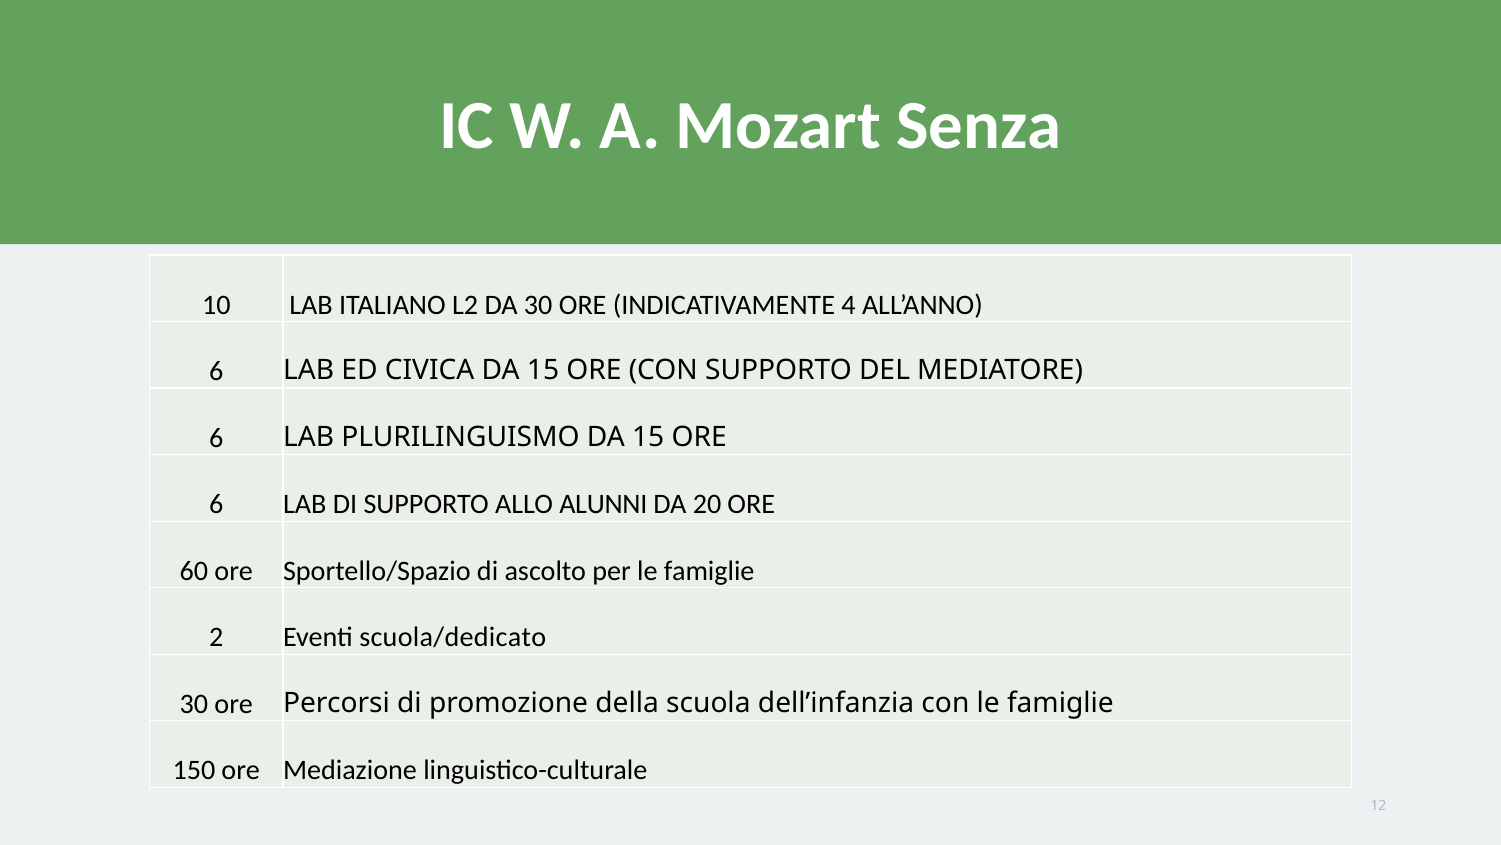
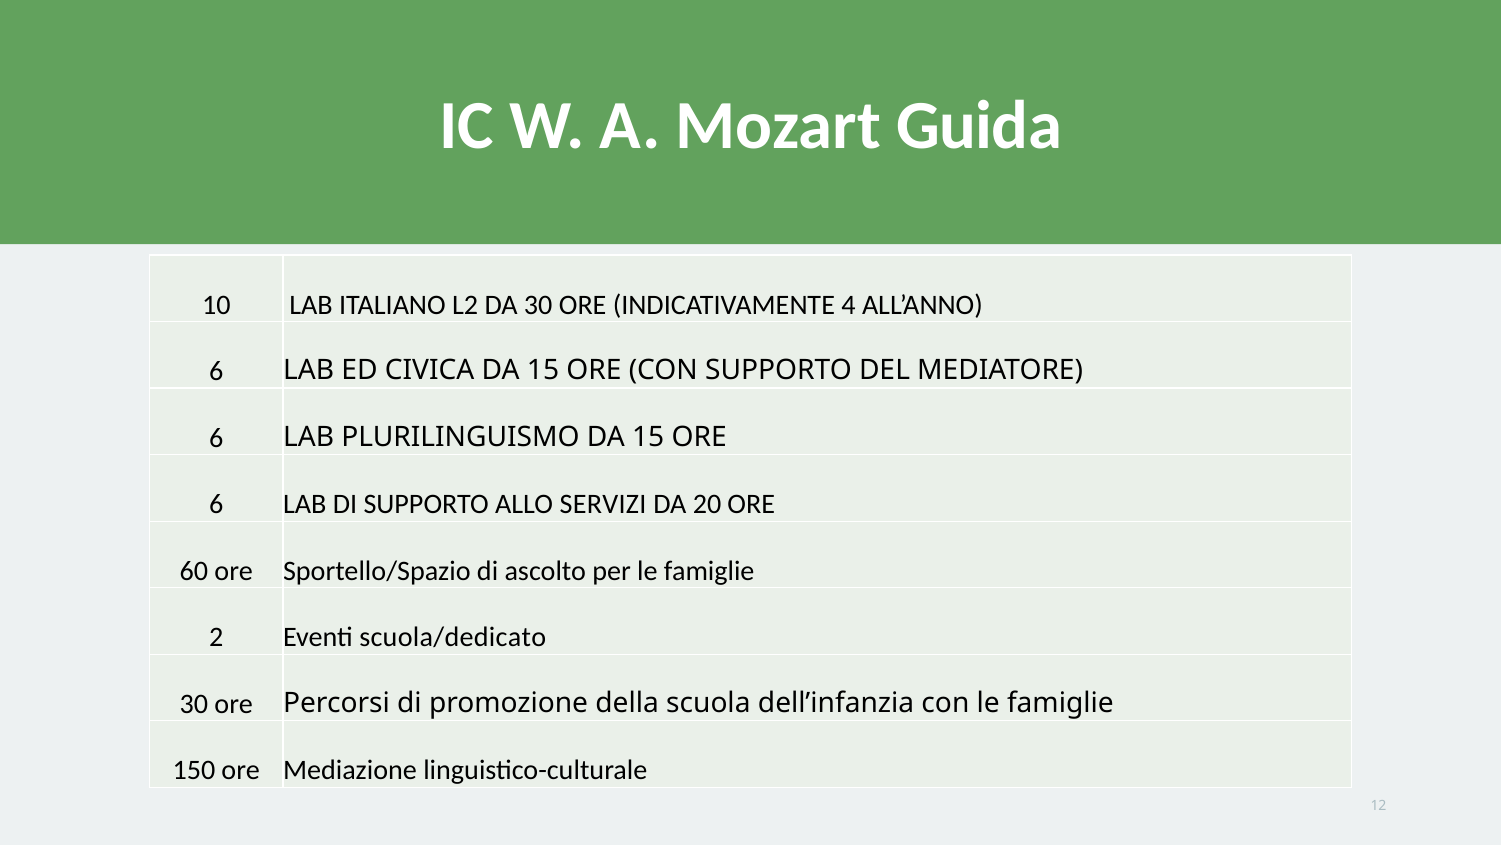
Senza: Senza -> Guida (979, 126)
ALUNNI: ALUNNI -> SERVIZI (603, 504)
